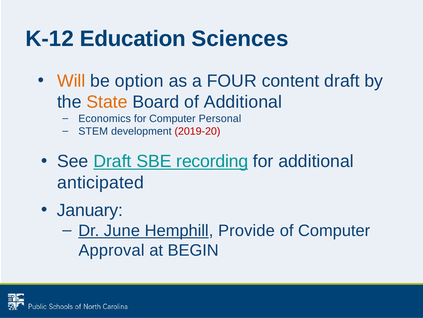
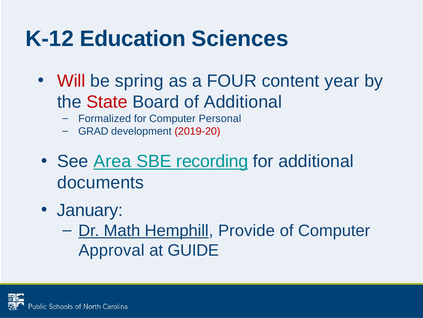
Will colour: orange -> red (71, 81)
option: option -> spring (139, 81)
content draft: draft -> year (342, 81)
State colour: orange -> red (107, 102)
Economics: Economics -> Formalized (105, 118)
STEM: STEM -> GRAD (93, 131)
See Draft: Draft -> Area (112, 161)
anticipated: anticipated -> documents (101, 182)
June: June -> Math (122, 230)
BEGIN: BEGIN -> GUIDE (193, 250)
